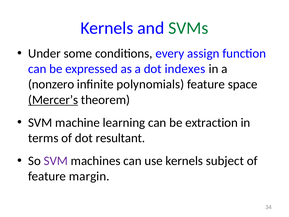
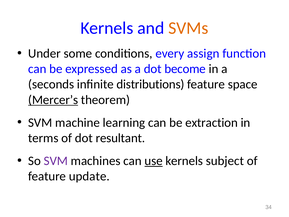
SVMs colour: green -> orange (188, 28)
indexes: indexes -> become (185, 69)
nonzero: nonzero -> seconds (51, 84)
polynomials: polynomials -> distributions (150, 84)
use underline: none -> present (154, 161)
margin: margin -> update (89, 176)
